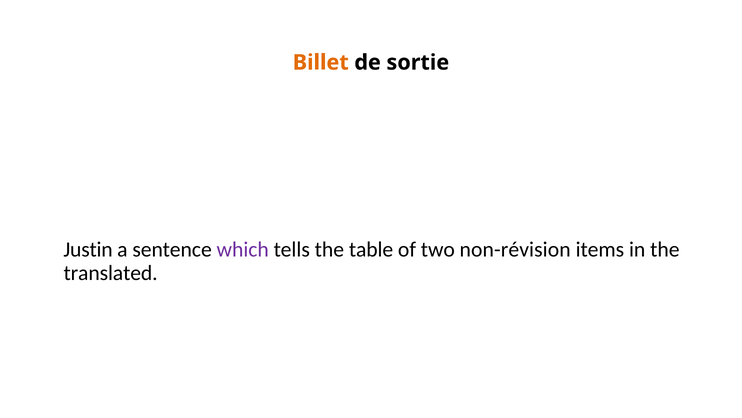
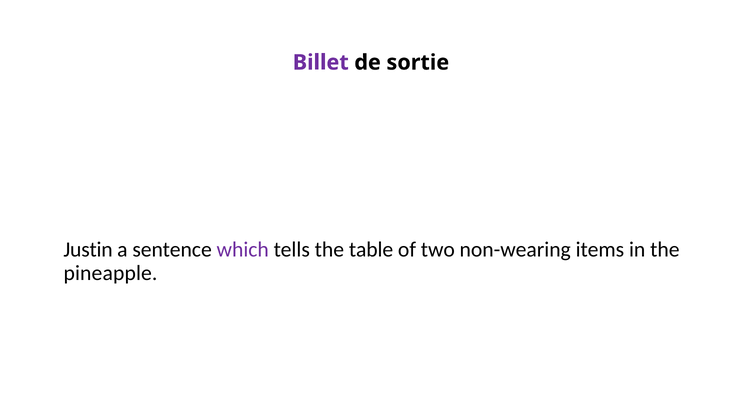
Billet colour: orange -> purple (321, 62)
non-révision: non-révision -> non-wearing (515, 249)
translated: translated -> pineapple (110, 273)
